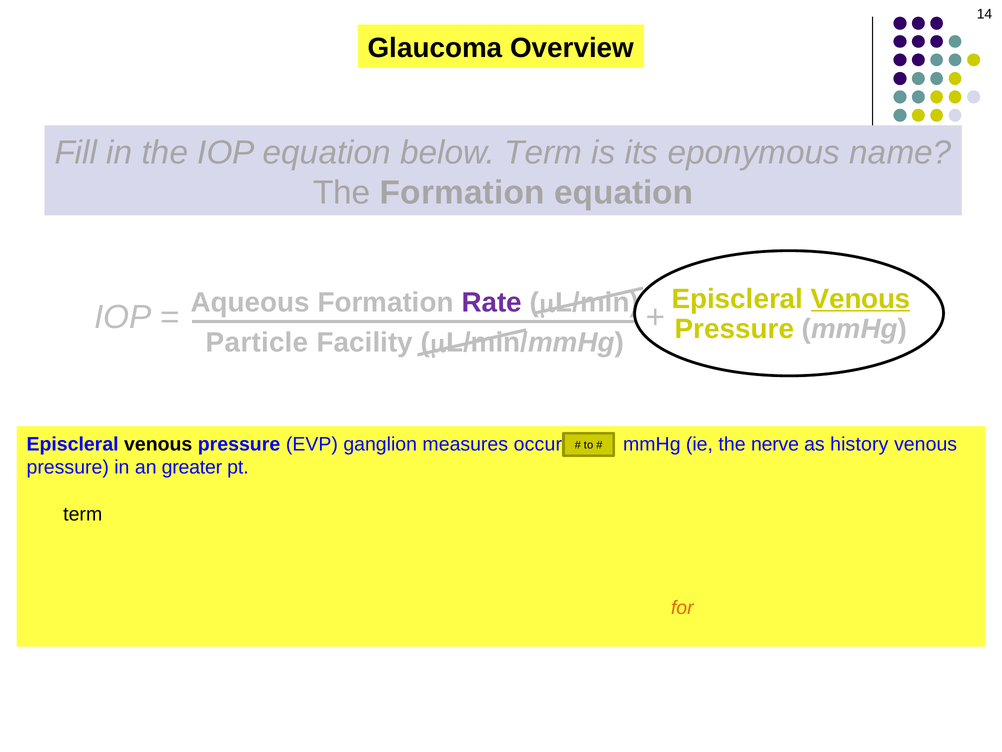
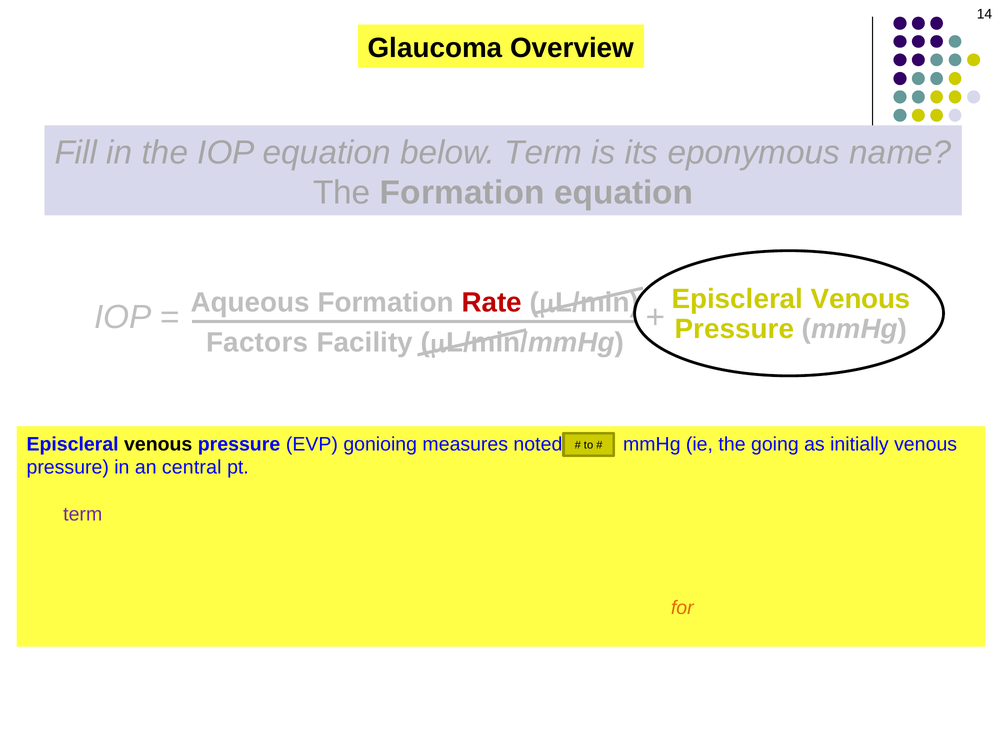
Venous underline: present -> none (861, 299)
Rate colour: purple -> red (492, 302)
Particle: Particle -> Factors (257, 343)
ganglion: ganglion -> gonioing (380, 444)
occur: occur -> noted (538, 444)
nerve: nerve -> going (775, 444)
history: history -> initially (859, 444)
greater: greater -> central (192, 467)
term colour: black -> purple (83, 514)
